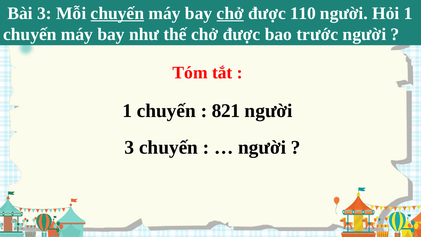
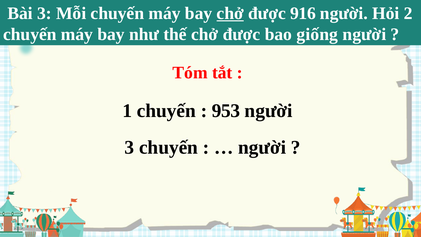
chuyến underline: present -> none (117, 13)
110: 110 -> 916 (303, 13)
Hỏi 1: 1 -> 2 (408, 13)
trước: trước -> giống (317, 34)
821: 821 -> 953 (226, 111)
